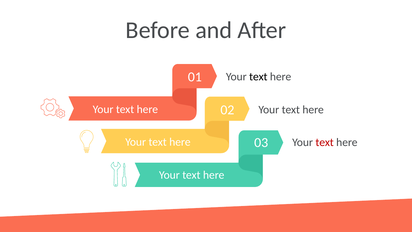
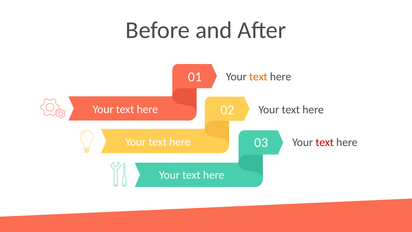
text colour: black -> orange (258, 77)
